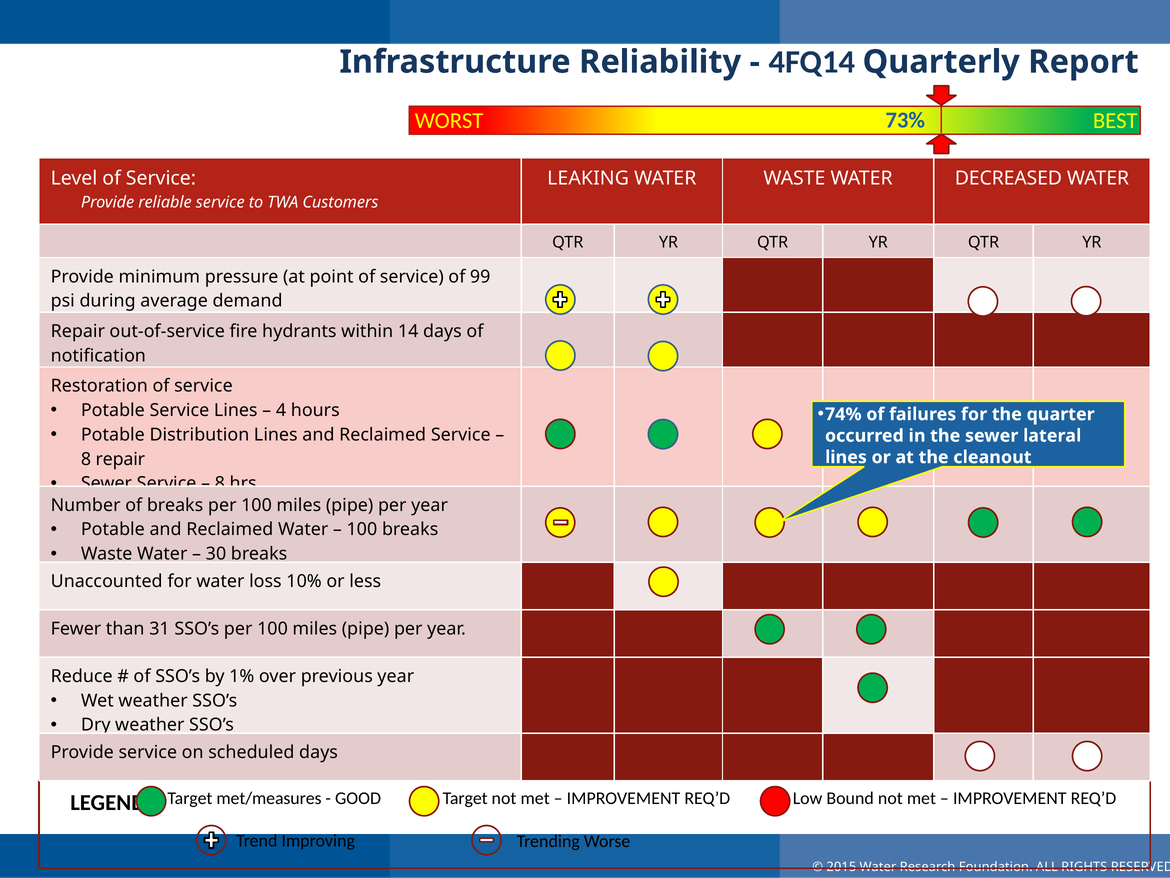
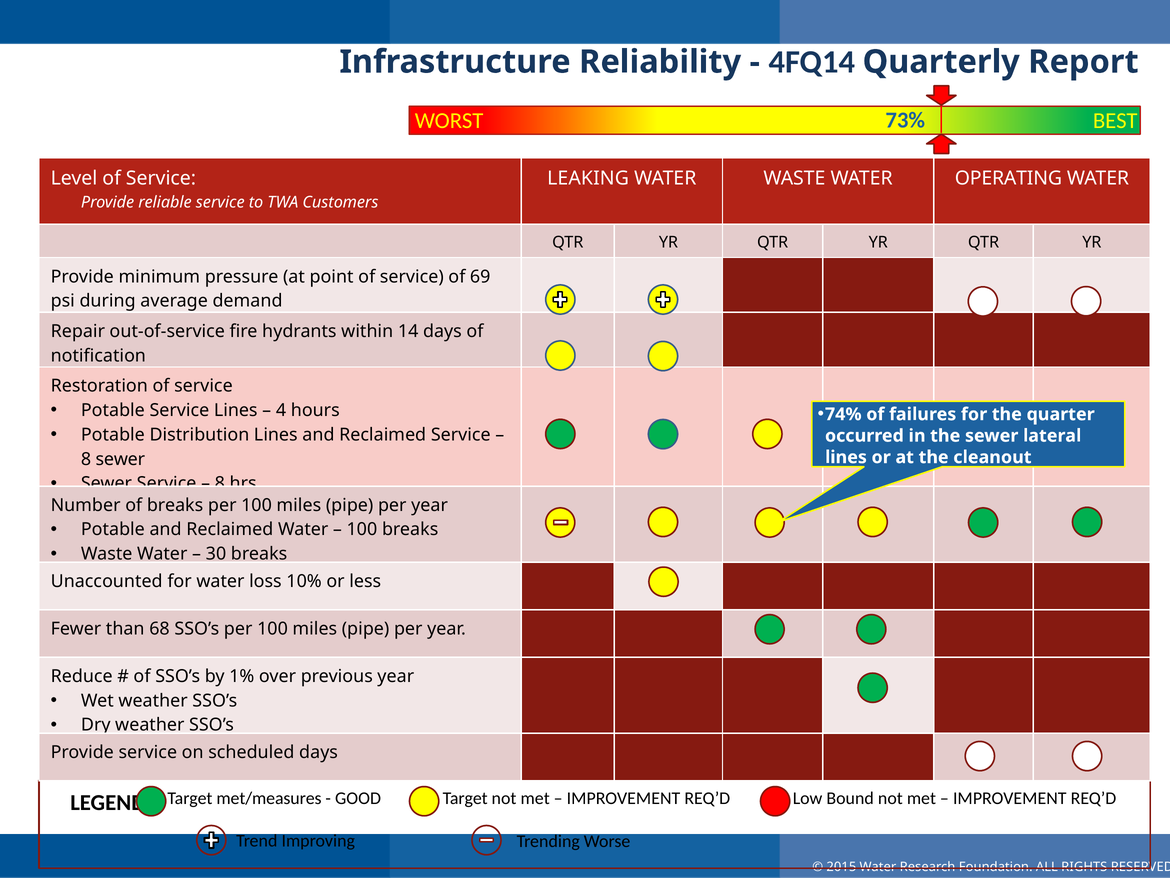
DECREASED: DECREASED -> OPERATING (1008, 178)
99: 99 -> 69 (480, 276)
8 repair: repair -> sewer (120, 459)
31: 31 -> 68 (159, 628)
